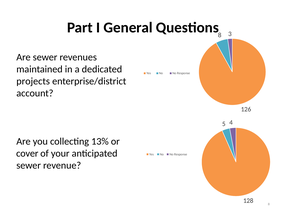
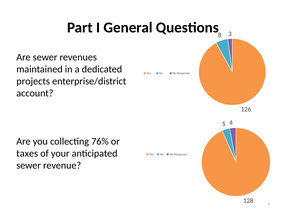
13%: 13% -> 76% (100, 142)
cover: cover -> taxes (27, 154)
